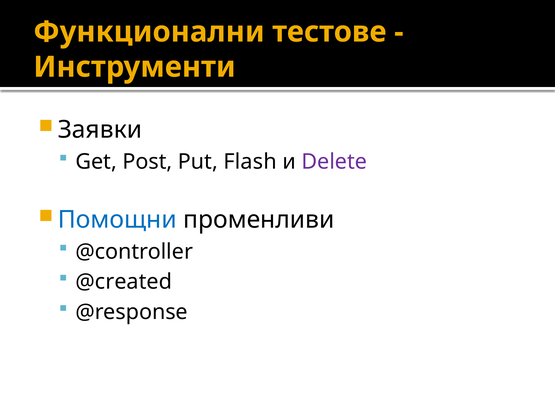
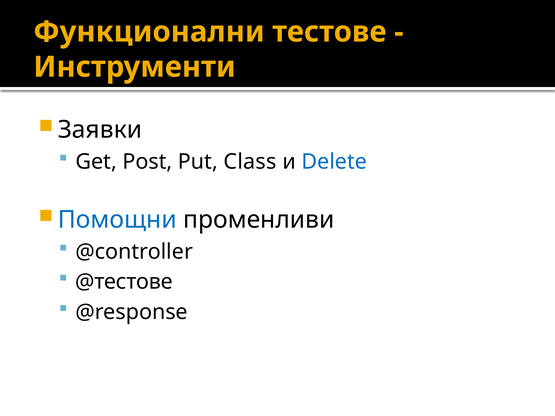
Flash: Flash -> Class (250, 162)
Delete colour: purple -> blue (334, 162)
@created: @created -> @тестове (124, 282)
